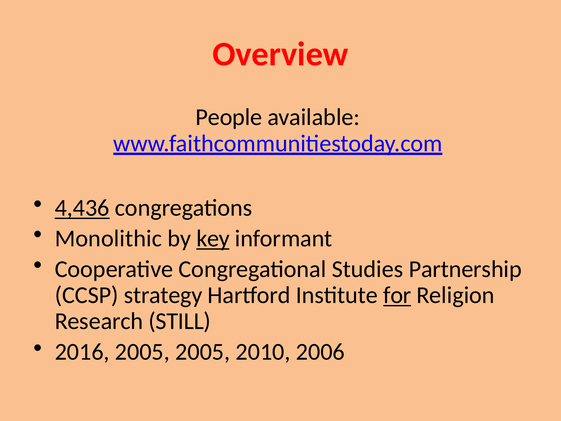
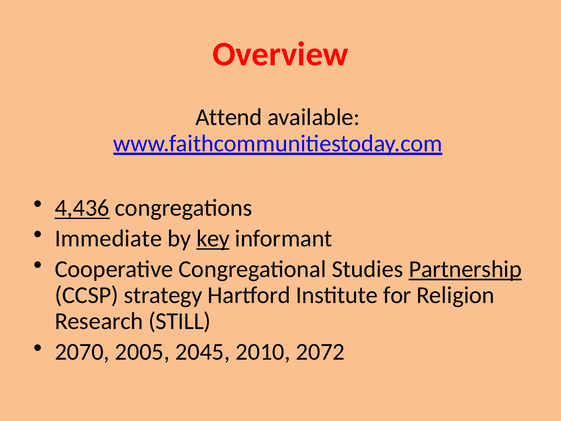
People: People -> Attend (229, 117)
Monolithic: Monolithic -> Immediate (108, 238)
Partnership underline: none -> present (465, 269)
for underline: present -> none (397, 295)
2016: 2016 -> 2070 (82, 352)
2005 2005: 2005 -> 2045 (203, 352)
2006: 2006 -> 2072 (320, 352)
